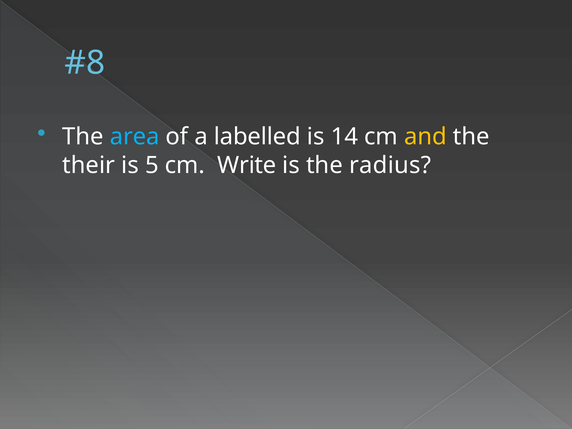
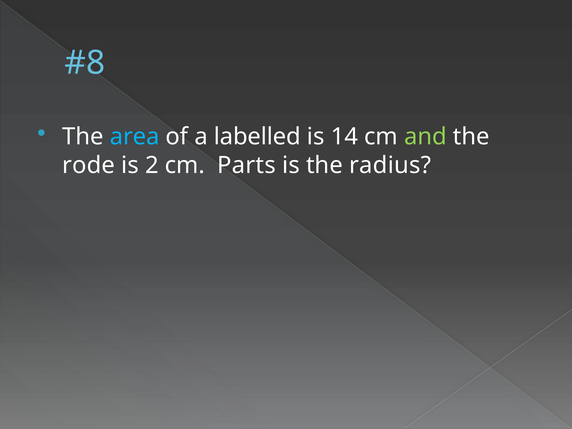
and colour: yellow -> light green (425, 137)
their: their -> rode (89, 165)
5: 5 -> 2 (152, 165)
Write: Write -> Parts (247, 165)
